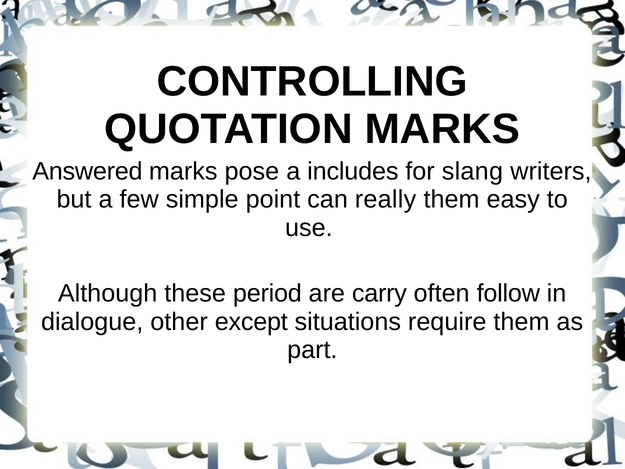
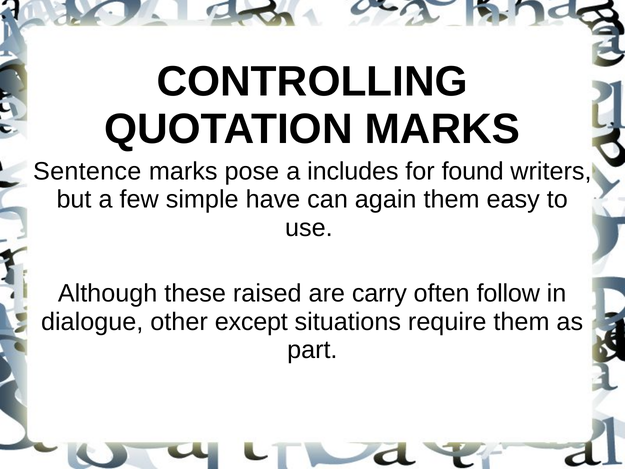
Answered: Answered -> Sentence (87, 171)
slang: slang -> found (473, 171)
point: point -> have (273, 200)
really: really -> again (386, 200)
period: period -> raised (267, 293)
